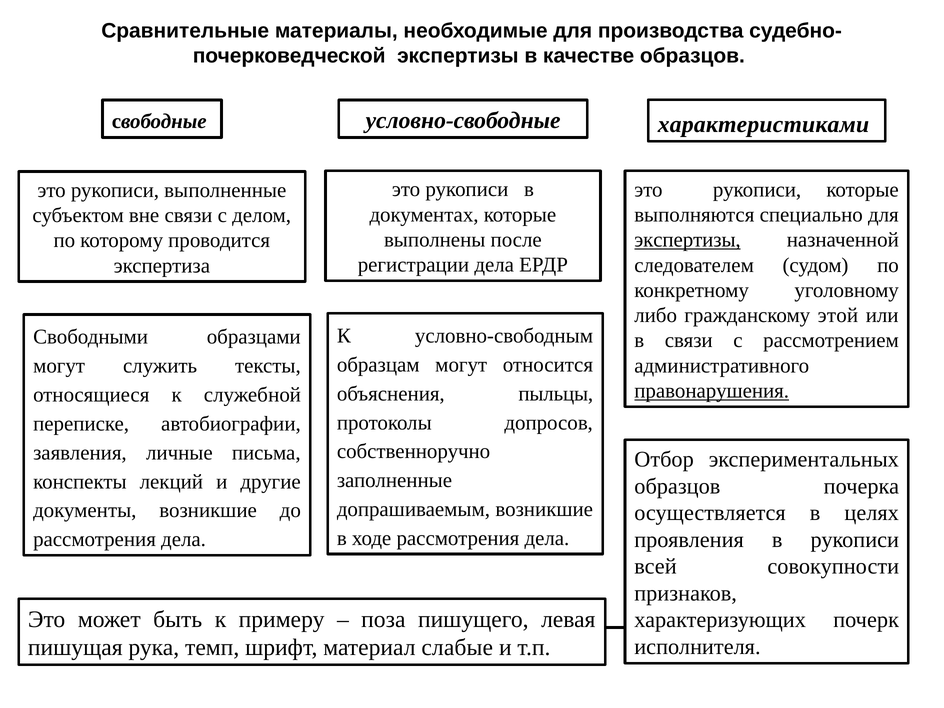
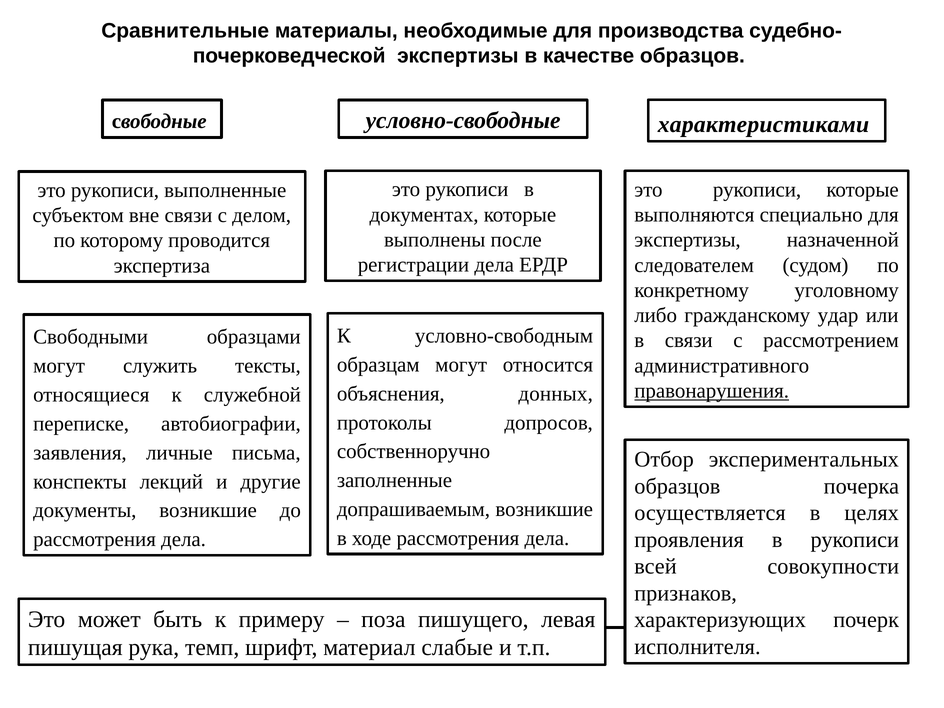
экспертизы underline: present -> none (688, 240)
этой: этой -> удар (838, 315)
пыльцы: пыльцы -> донных (556, 394)
